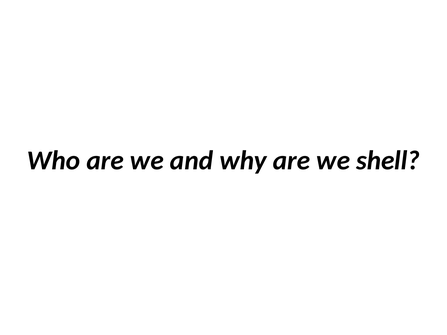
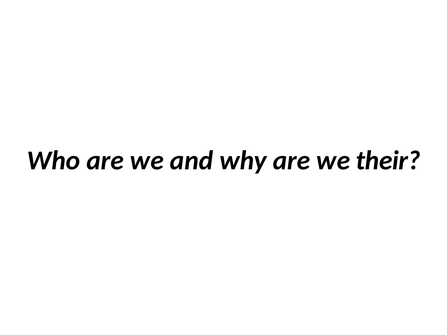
shell: shell -> their (388, 161)
